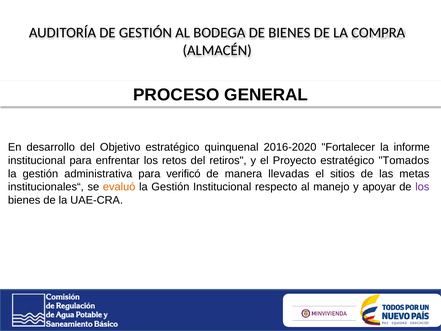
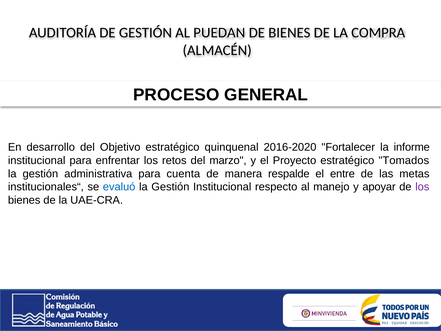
BODEGA: BODEGA -> PUEDAN (219, 33)
retiros: retiros -> marzo (228, 160)
verificó: verificó -> cuenta (183, 174)
llevadas: llevadas -> respalde (289, 174)
sitios: sitios -> entre (342, 174)
evaluó colour: orange -> blue (119, 187)
